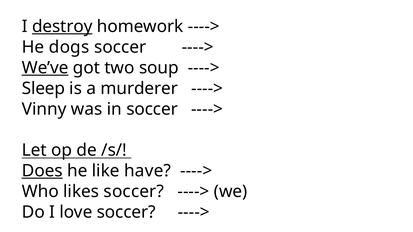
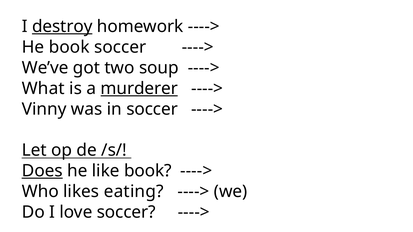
He dogs: dogs -> book (69, 47)
We’ve underline: present -> none (45, 68)
Sleep: Sleep -> What (43, 89)
murderer underline: none -> present (139, 89)
like have: have -> book (148, 171)
likes soccer: soccer -> eating (134, 192)
